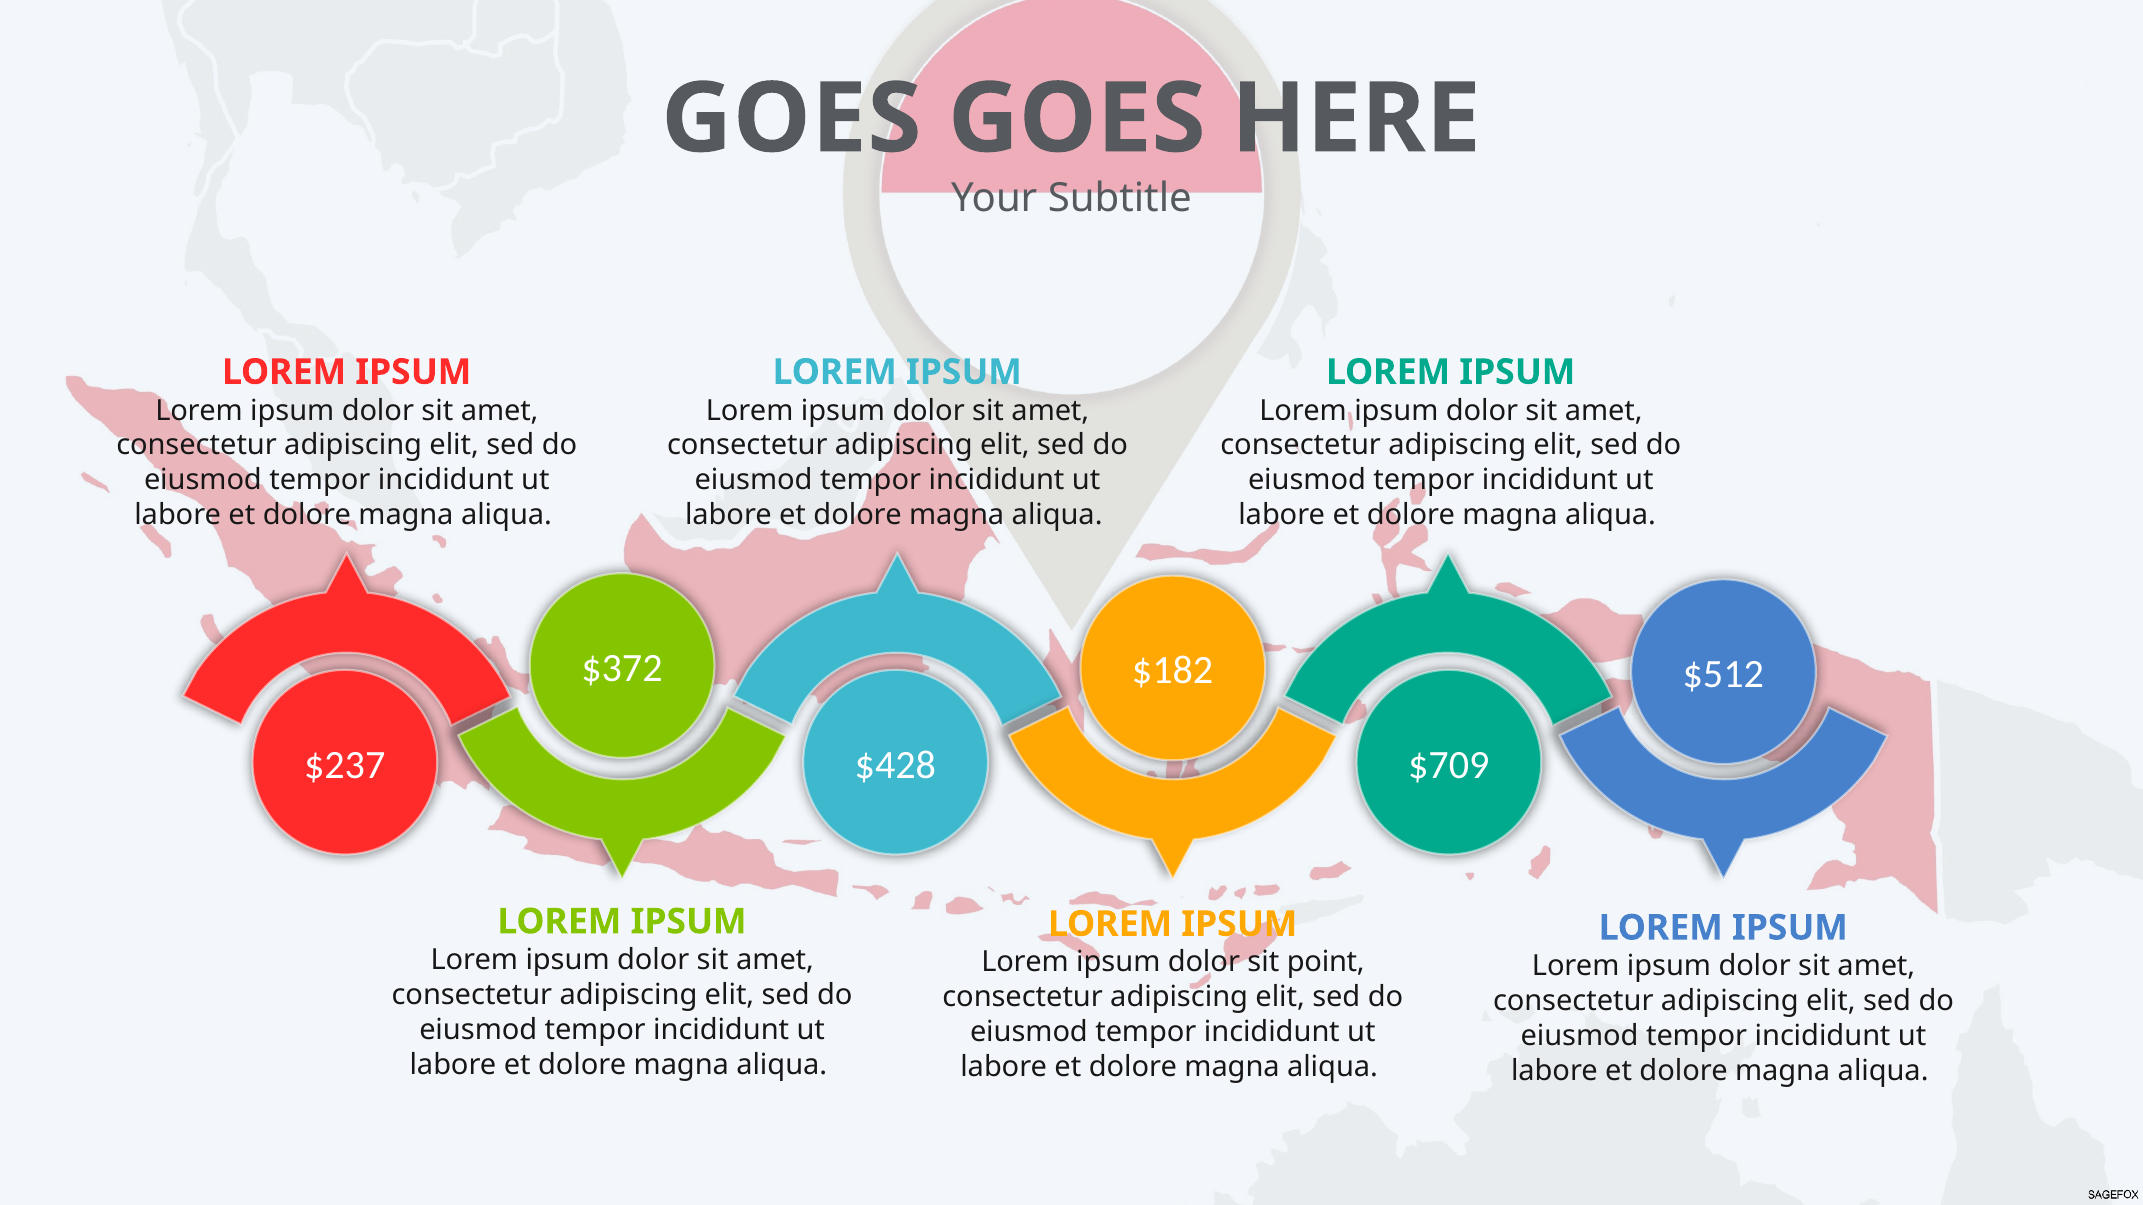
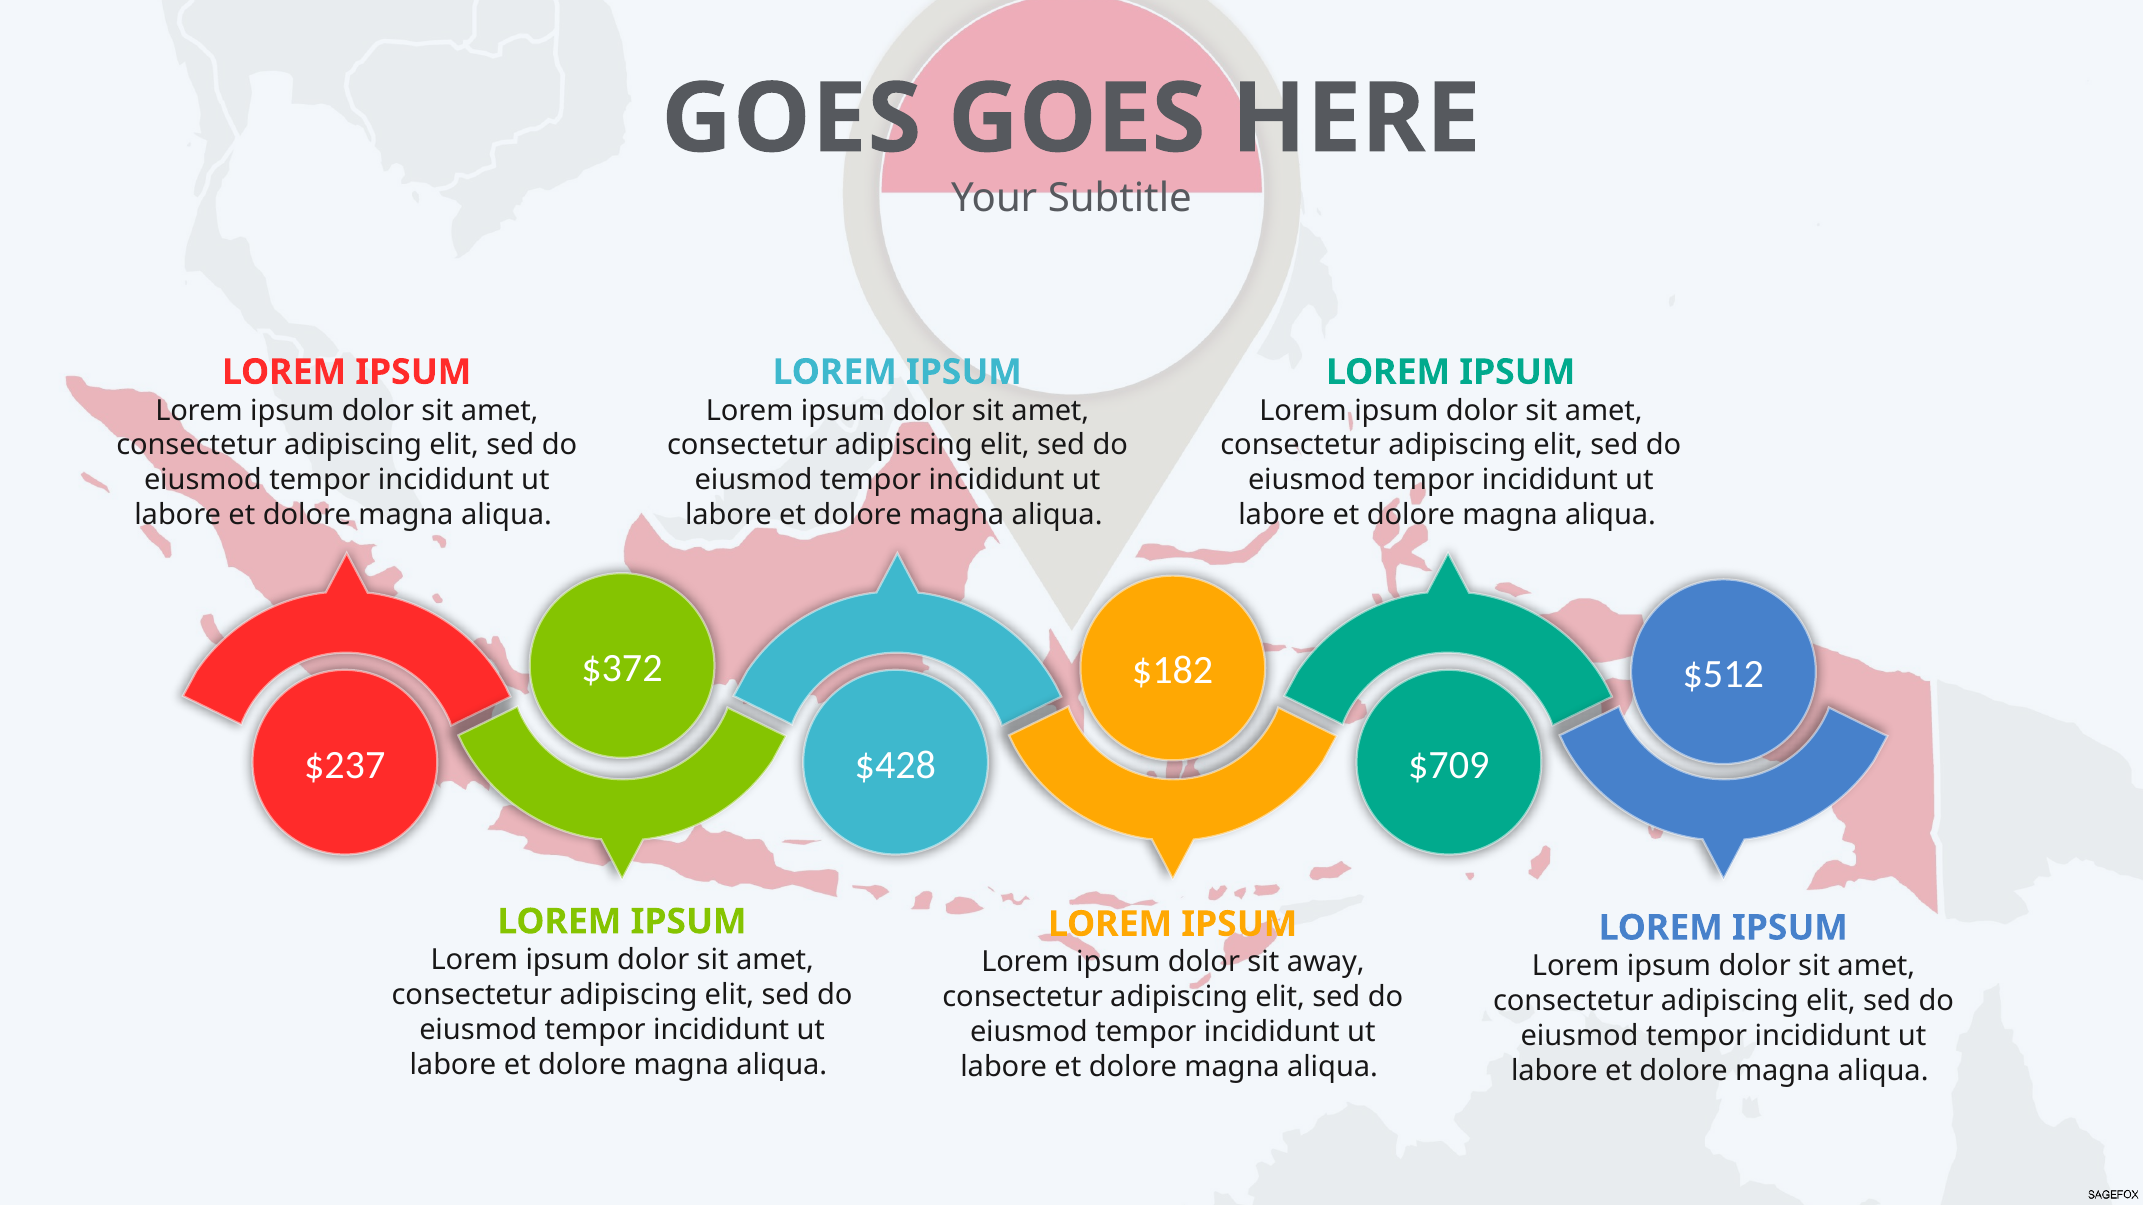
point: point -> away (1326, 963)
